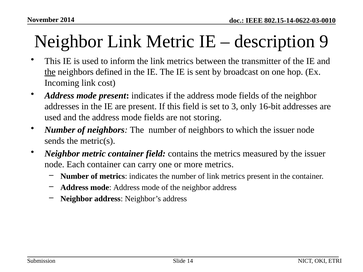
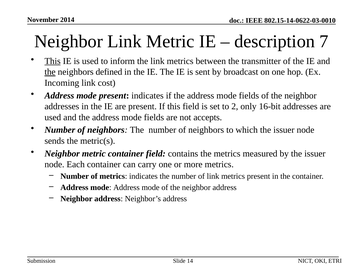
9: 9 -> 7 (324, 41)
This underline: none -> present (53, 61)
3: 3 -> 2 (235, 107)
storing: storing -> accepts (208, 117)
